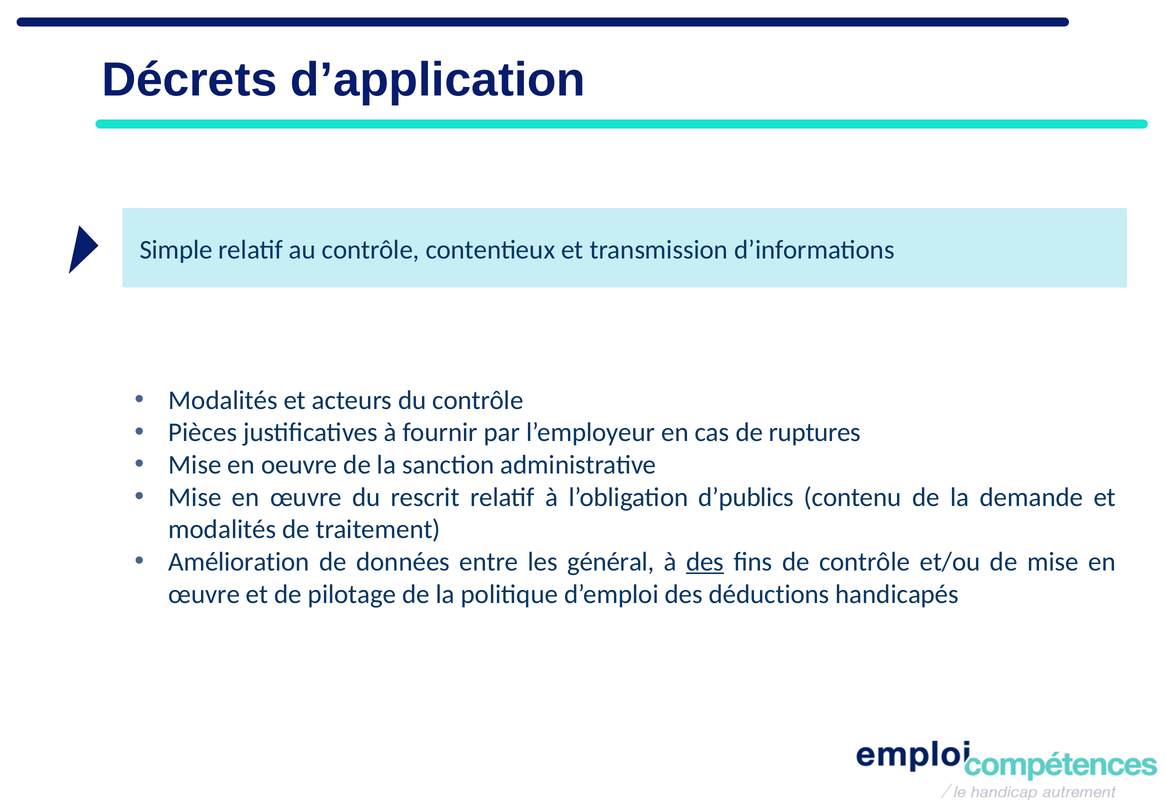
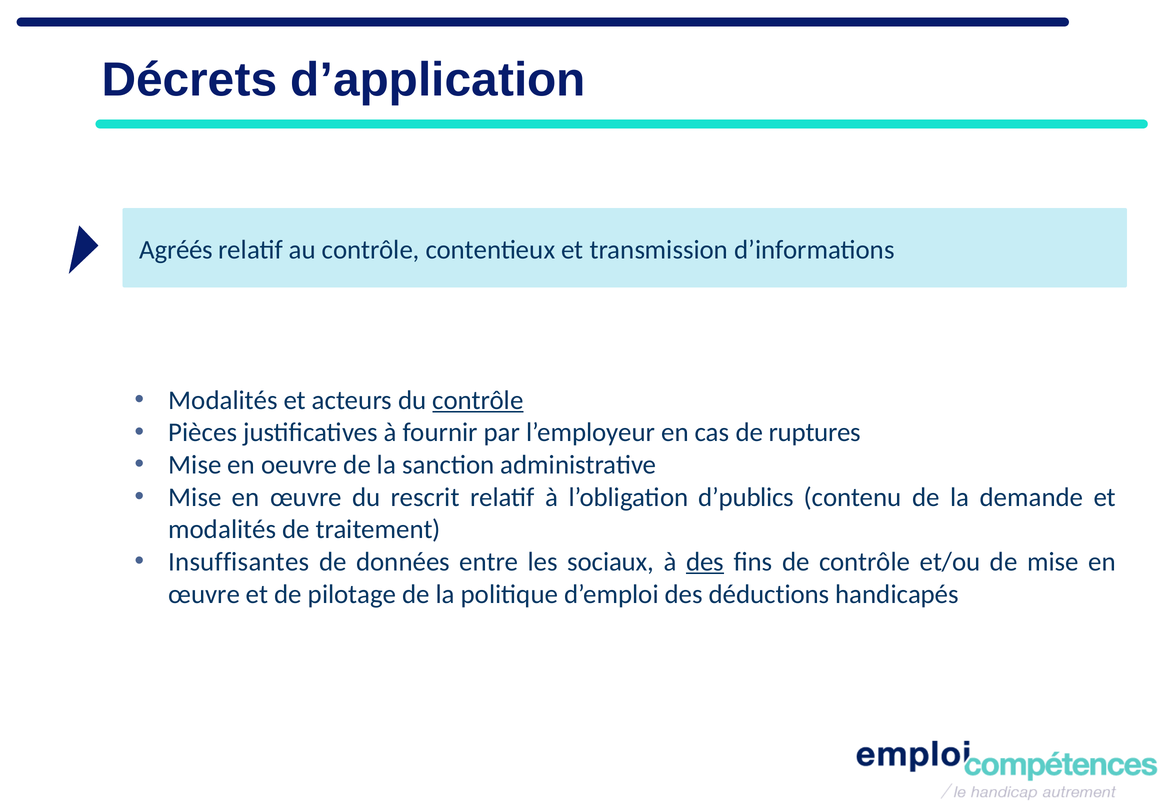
Simple: Simple -> Agréés (176, 250)
contrôle underline: none -> present (478, 400)
Amélioration: Amélioration -> Insuffisantes (239, 562)
général: général -> sociaux (611, 562)
